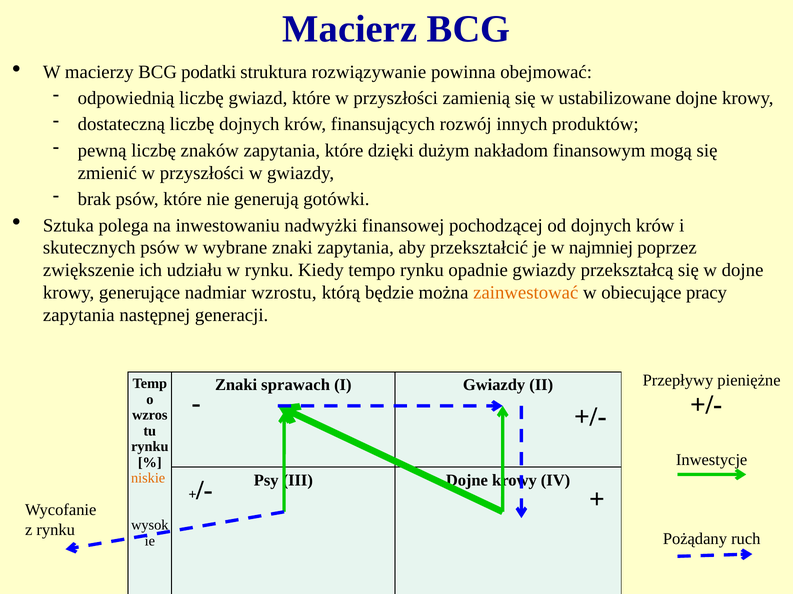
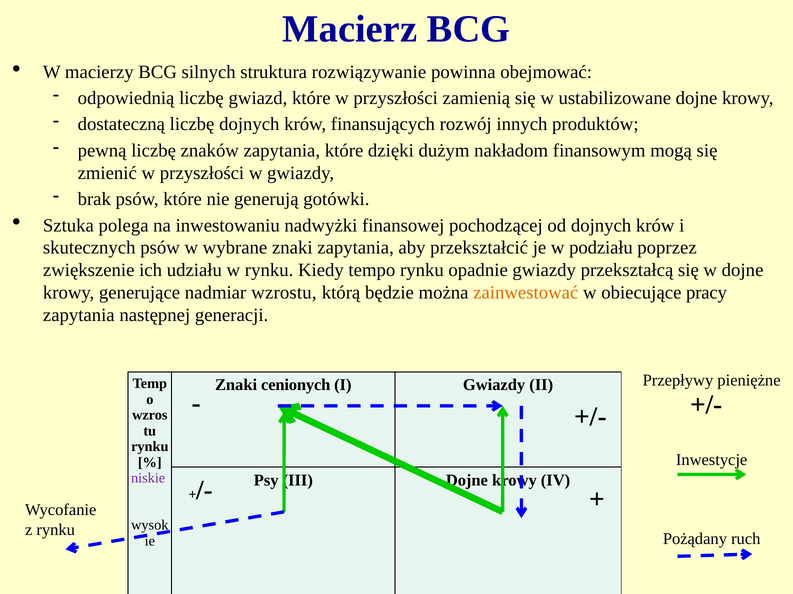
podatki: podatki -> silnych (209, 72)
najmniej: najmniej -> podziału (601, 248)
sprawach: sprawach -> cenionych (296, 385)
niskie colour: orange -> purple (148, 479)
